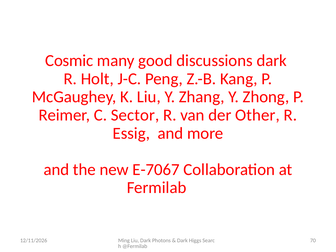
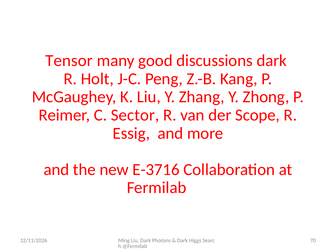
Cosmic: Cosmic -> Tensor (69, 61)
Other: Other -> Scope (258, 115)
E-7067: E-7067 -> E-3716 (156, 170)
